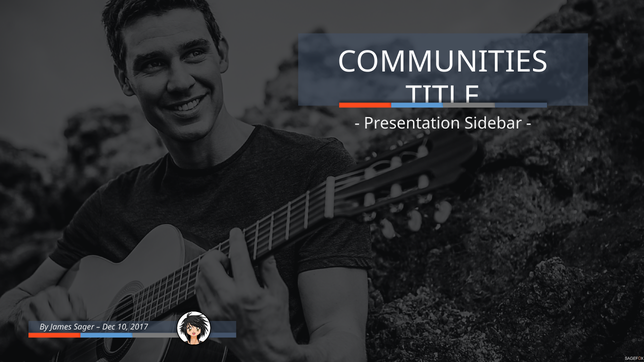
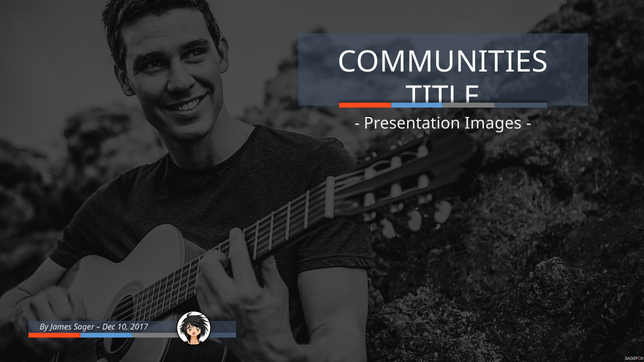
Sidebar: Sidebar -> Images (493, 124)
